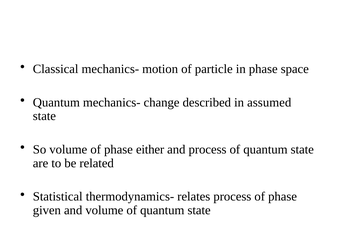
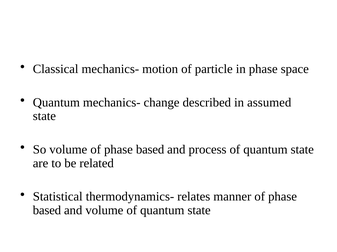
volume of phase either: either -> based (150, 150)
relates process: process -> manner (232, 197)
given: given -> based (47, 211)
